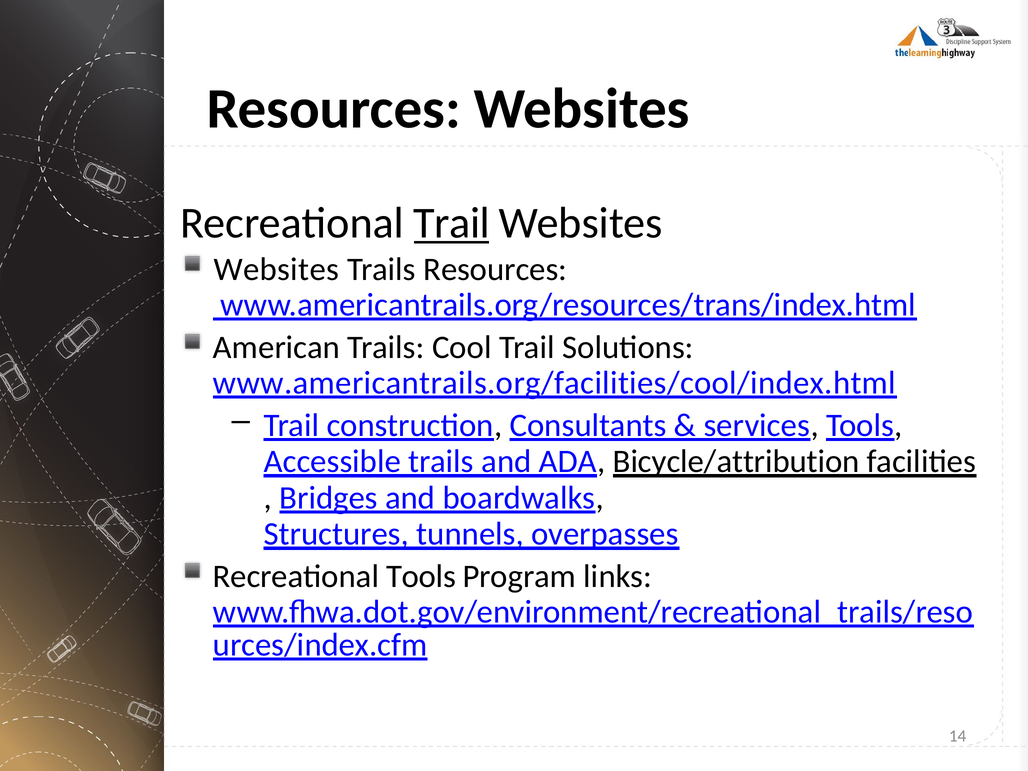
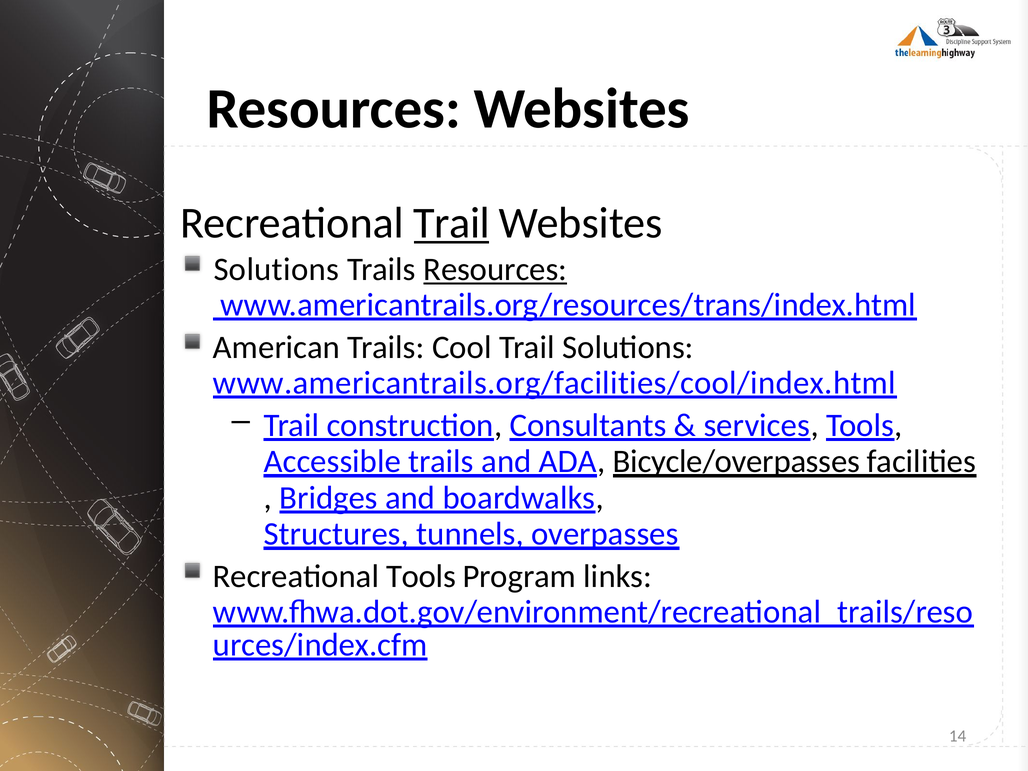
Websites: Websites -> Solutions (276, 270)
Resources underline: none -> present (495, 270)
Bicycle/attribution: Bicycle/attribution -> Bicycle/overpasses (736, 462)
